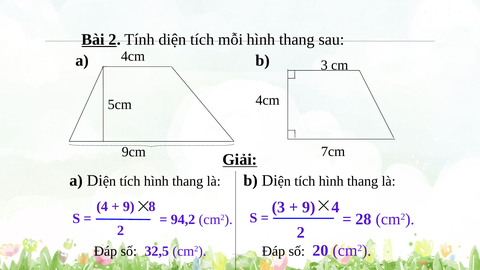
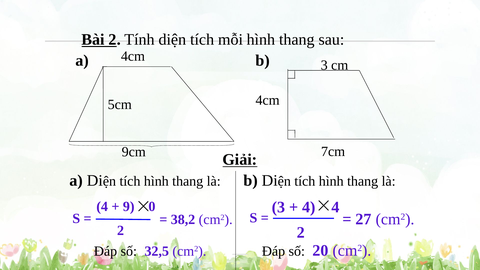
9: 9 -> 4 (309, 207)
8: 8 -> 0 (152, 207)
28: 28 -> 27 (364, 219)
94,2: 94,2 -> 38,2 (183, 220)
